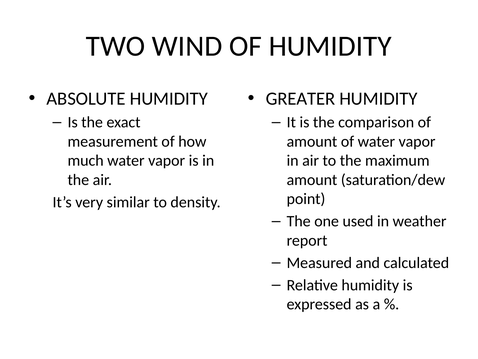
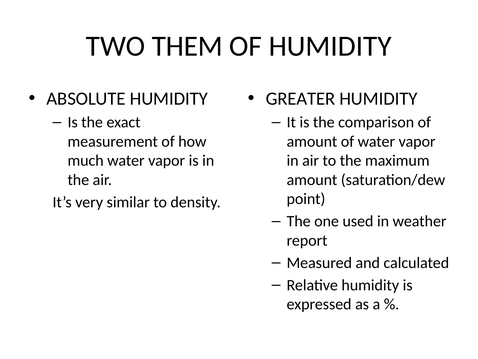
WIND: WIND -> THEM (187, 46)
